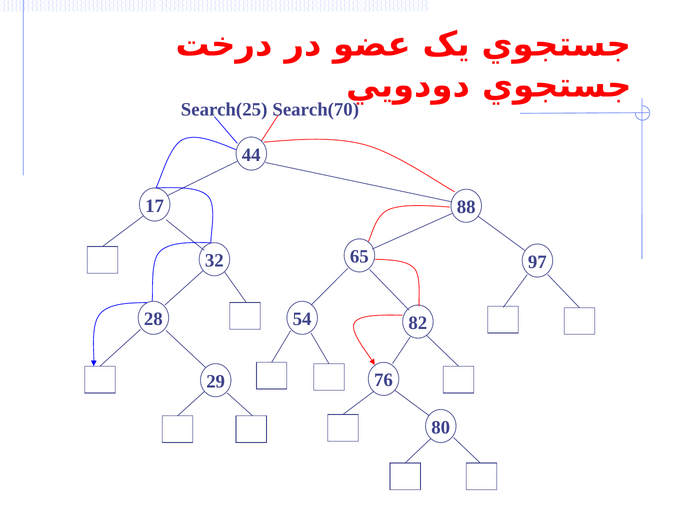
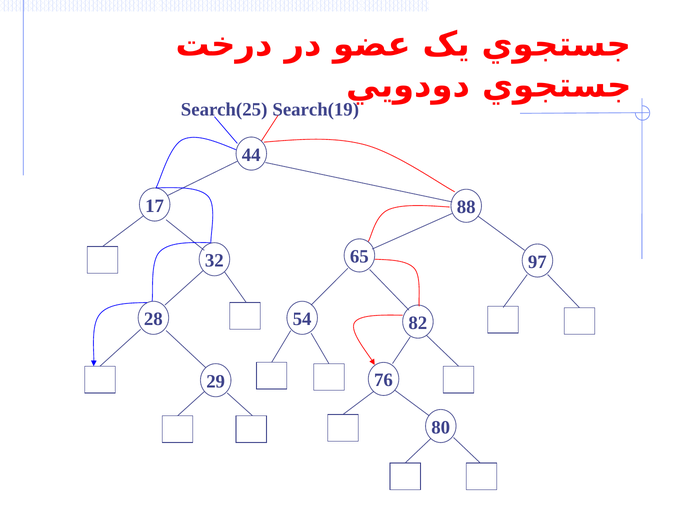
Search(70: Search(70 -> Search(19 (316, 109)
